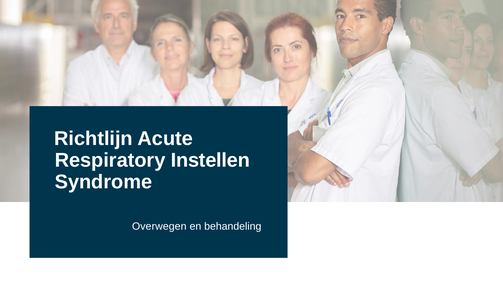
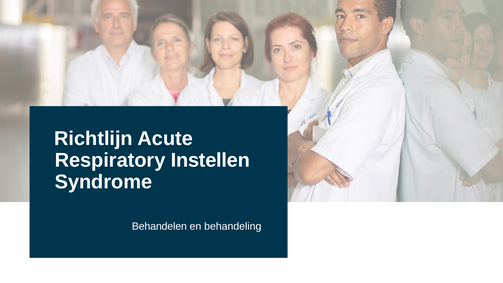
Overwegen: Overwegen -> Behandelen (159, 226)
